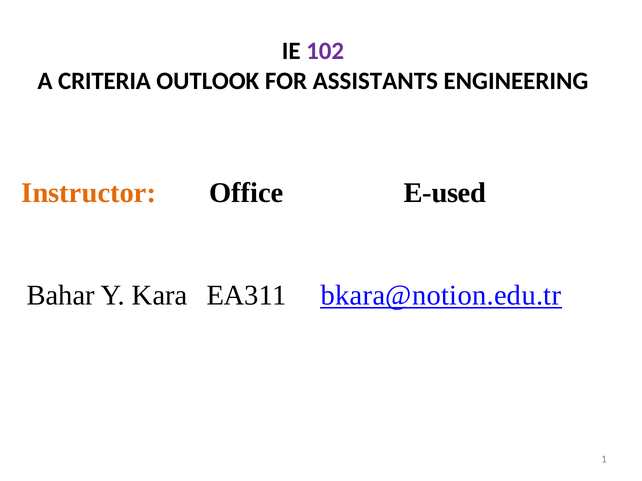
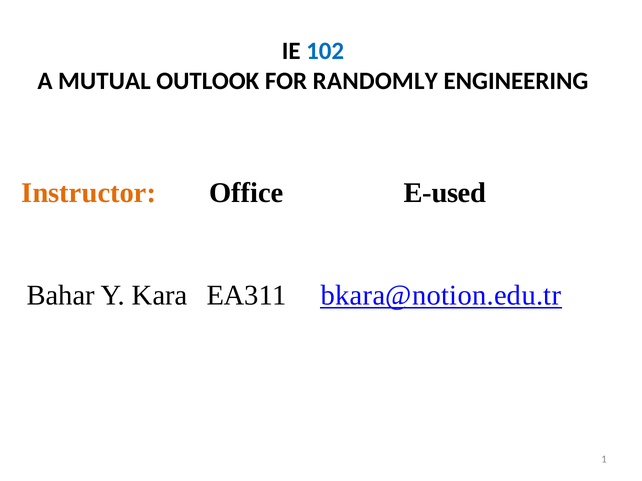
102 colour: purple -> blue (325, 51)
CRITERIA: CRITERIA -> MUTUAL (104, 81)
ASSISTANTS: ASSISTANTS -> RANDOMLY (375, 81)
